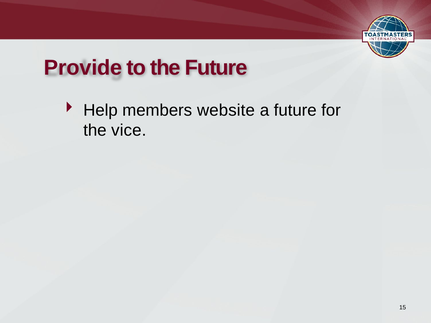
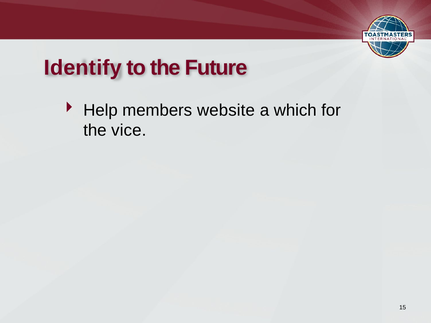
Provide: Provide -> Identify (83, 68)
a future: future -> which (295, 110)
